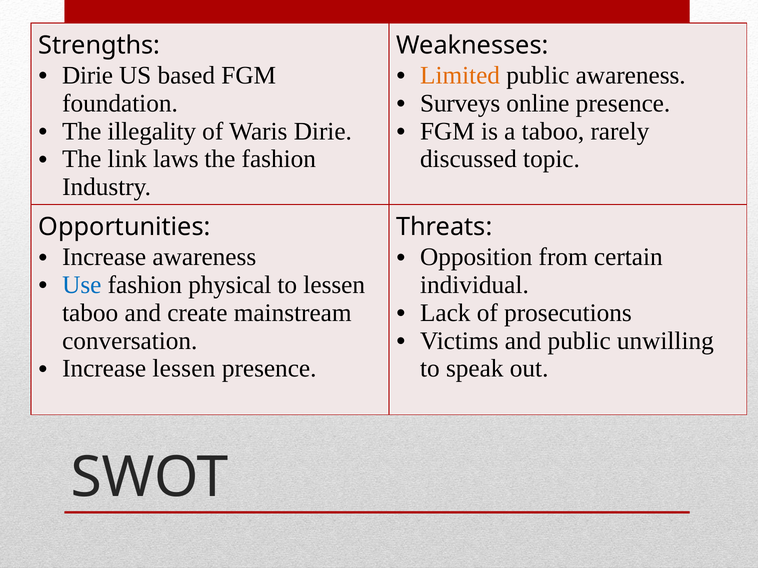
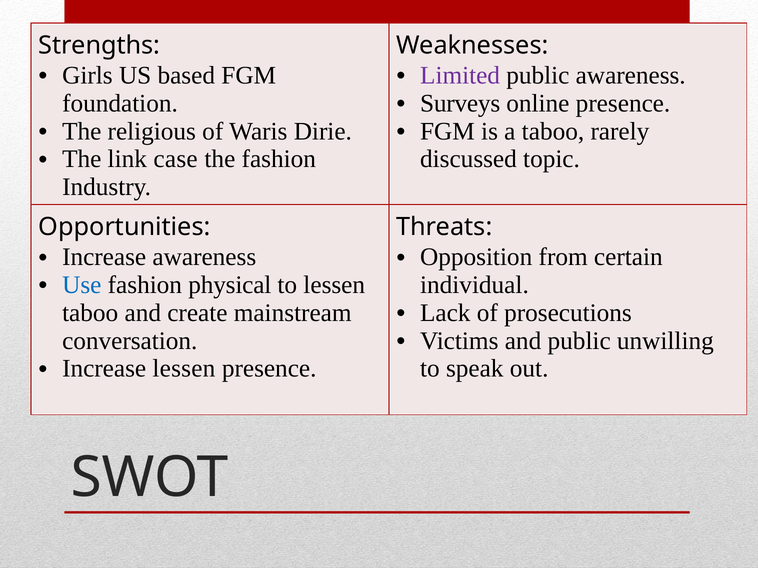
Dirie: Dirie -> Girls (87, 75)
Limited colour: orange -> purple (460, 75)
illegality: illegality -> religious (152, 131)
laws: laws -> case (176, 159)
